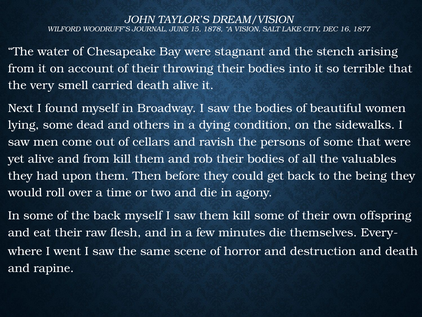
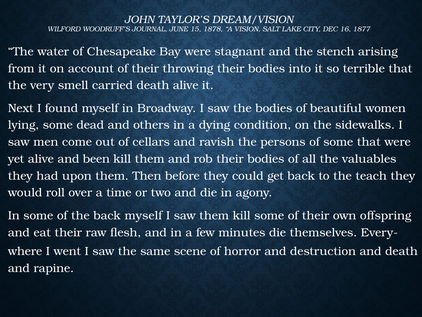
and from: from -> been (96, 159)
being: being -> teach (371, 176)
